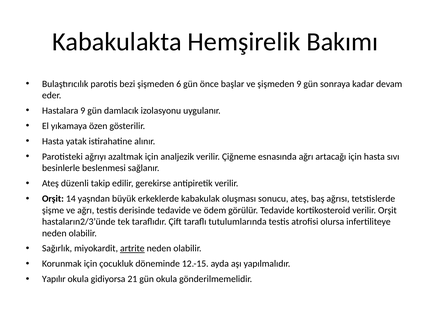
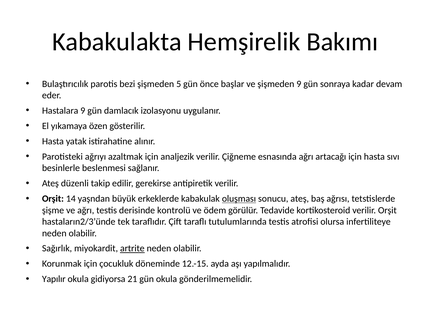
6: 6 -> 5 (179, 84)
oluşması underline: none -> present (239, 199)
derisinde tedavide: tedavide -> kontrolü (174, 210)
